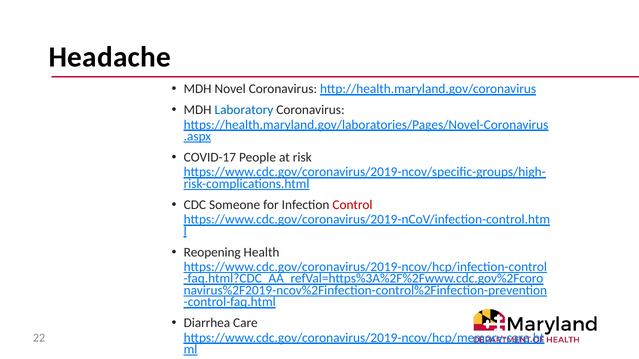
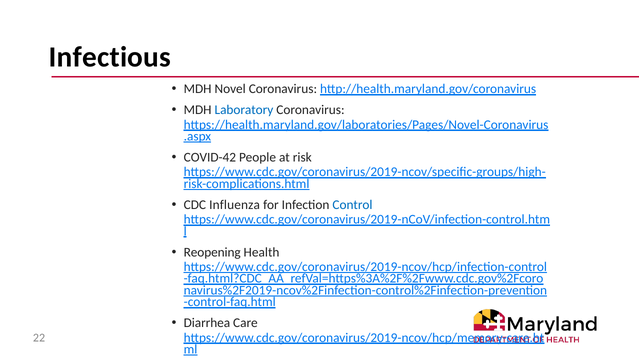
Headache: Headache -> Infectious (110, 57)
COVID-17: COVID-17 -> COVID-42 (210, 158)
Someone: Someone -> Influenza (235, 205)
Control colour: red -> blue (352, 205)
